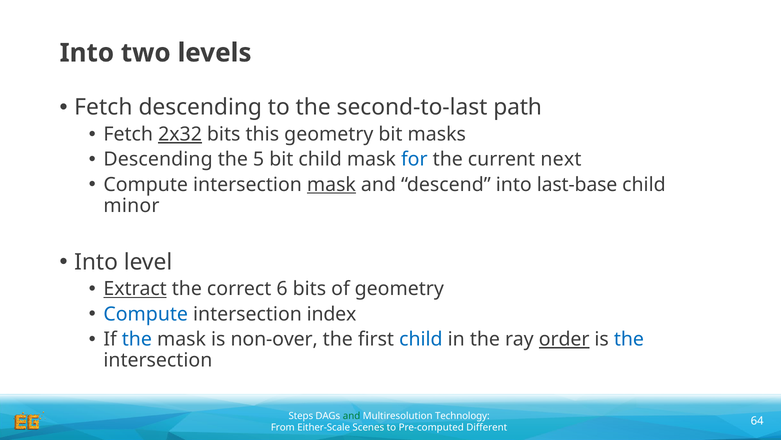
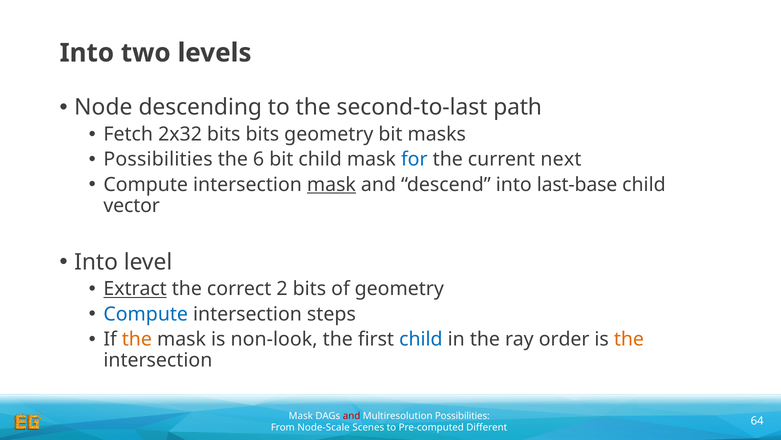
Fetch: Fetch -> Node (103, 107)
2x32 underline: present -> none (180, 134)
bits this: this -> bits (262, 134)
Descending: Descending -> Possibilities (158, 159)
5: 5 -> 6 (259, 159)
minor: minor -> vector (132, 206)
6: 6 -> 2 (282, 289)
index: index -> steps (331, 314)
the colour: blue -> orange (137, 339)
non-over: non-over -> non-look (274, 339)
order underline: present -> none (564, 339)
the colour: blue -> orange (629, 339)
Steps: Steps -> Mask (301, 415)
and colour: green -> red (352, 415)
Multiresolution Technology: Technology -> Possibilities (462, 415)
Either-Scale: Either-Scale -> Node-Scale (324, 427)
